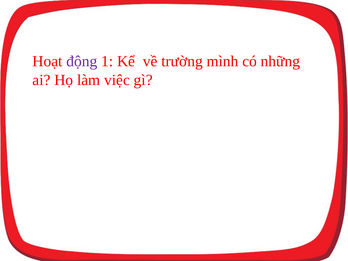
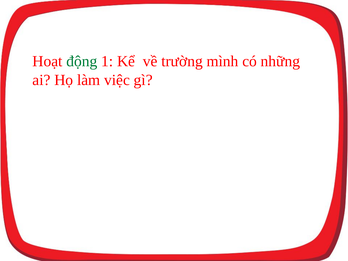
động colour: purple -> green (82, 61)
